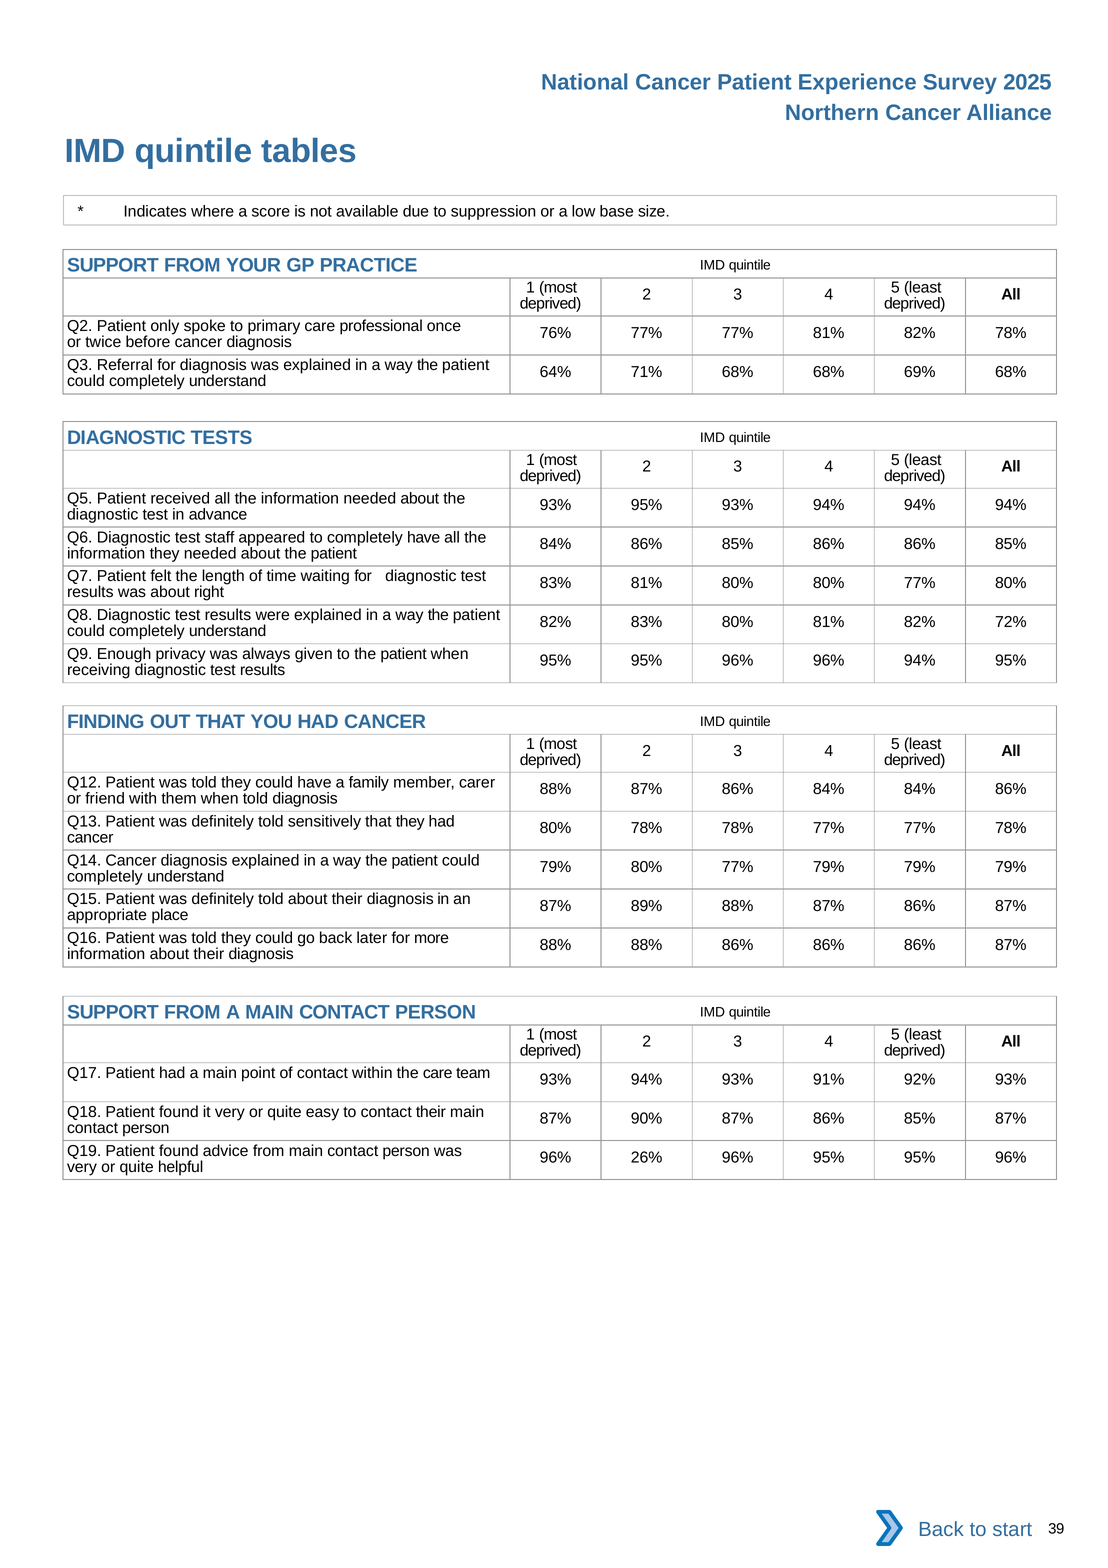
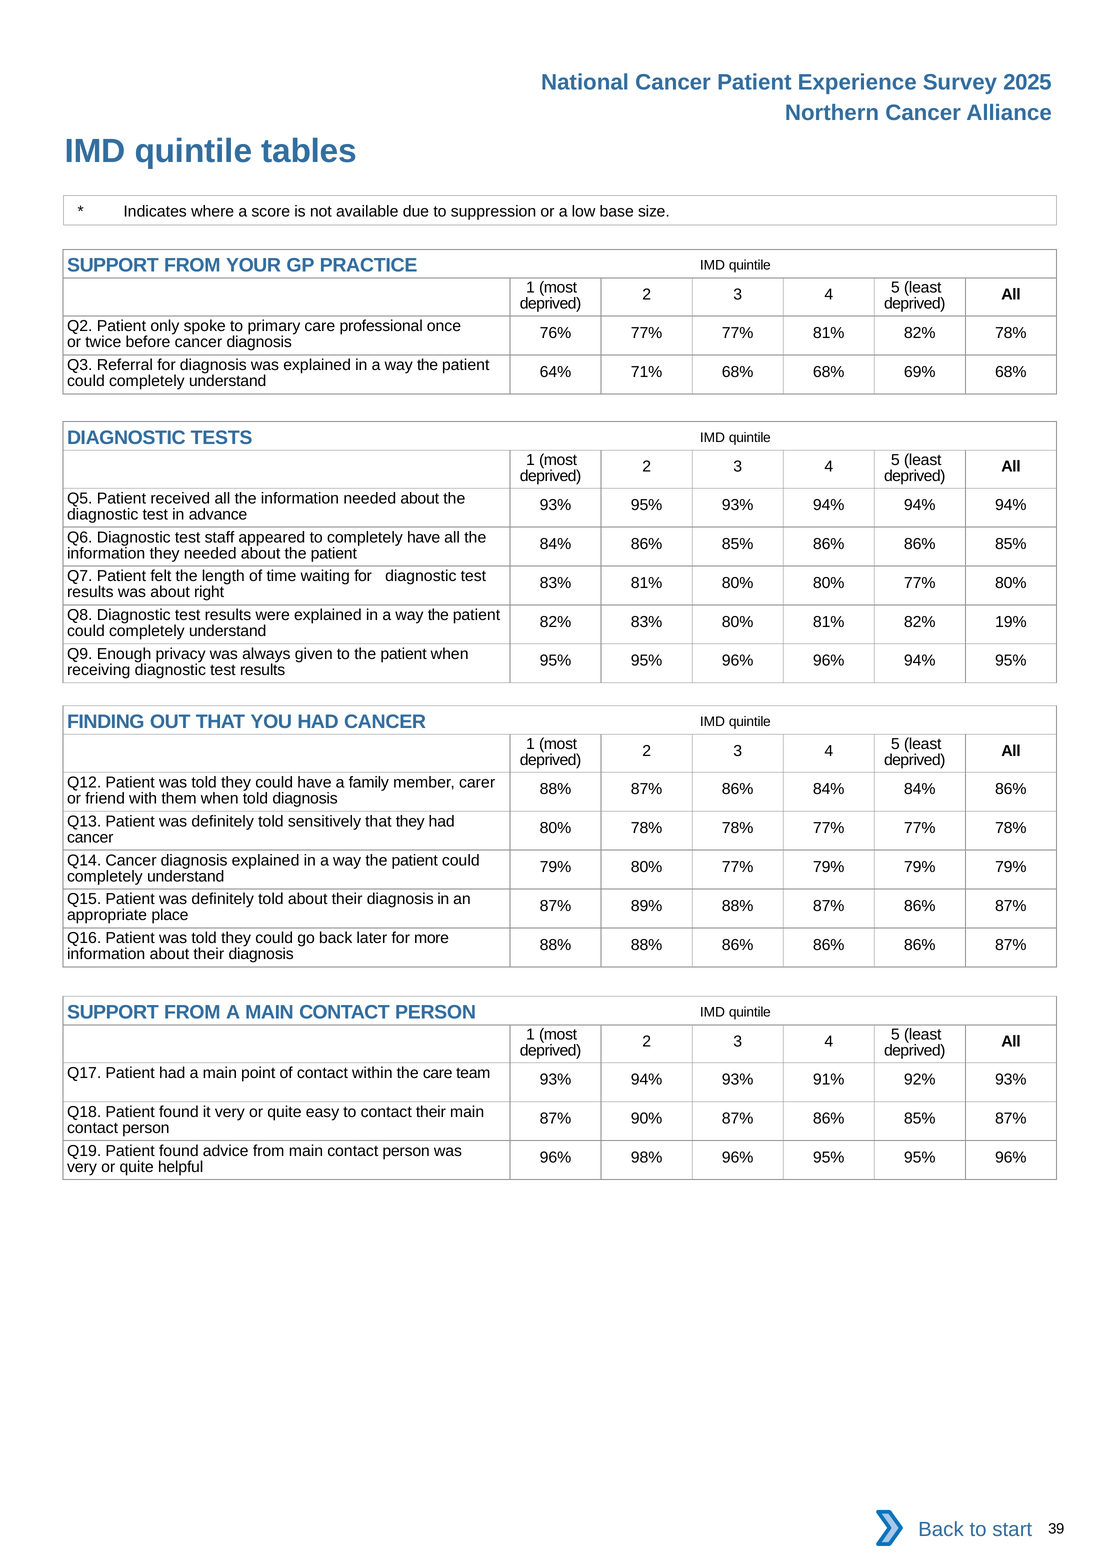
72%: 72% -> 19% (1011, 622)
26%: 26% -> 98% (647, 1158)
